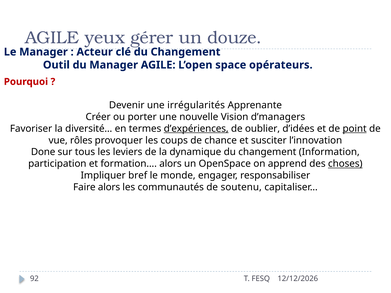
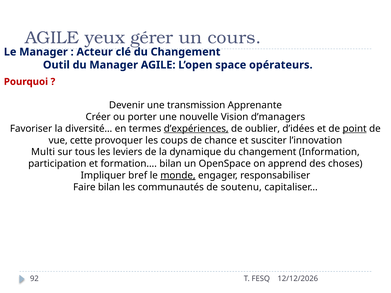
douze: douze -> cours (234, 38)
irrégularités: irrégularités -> transmission (196, 105)
rôles: rôles -> cette (81, 140)
Done: Done -> Multi (43, 152)
formation… alors: alors -> bilan (170, 164)
choses underline: present -> none (345, 164)
monde underline: none -> present (178, 176)
Faire alors: alors -> bilan (109, 187)
